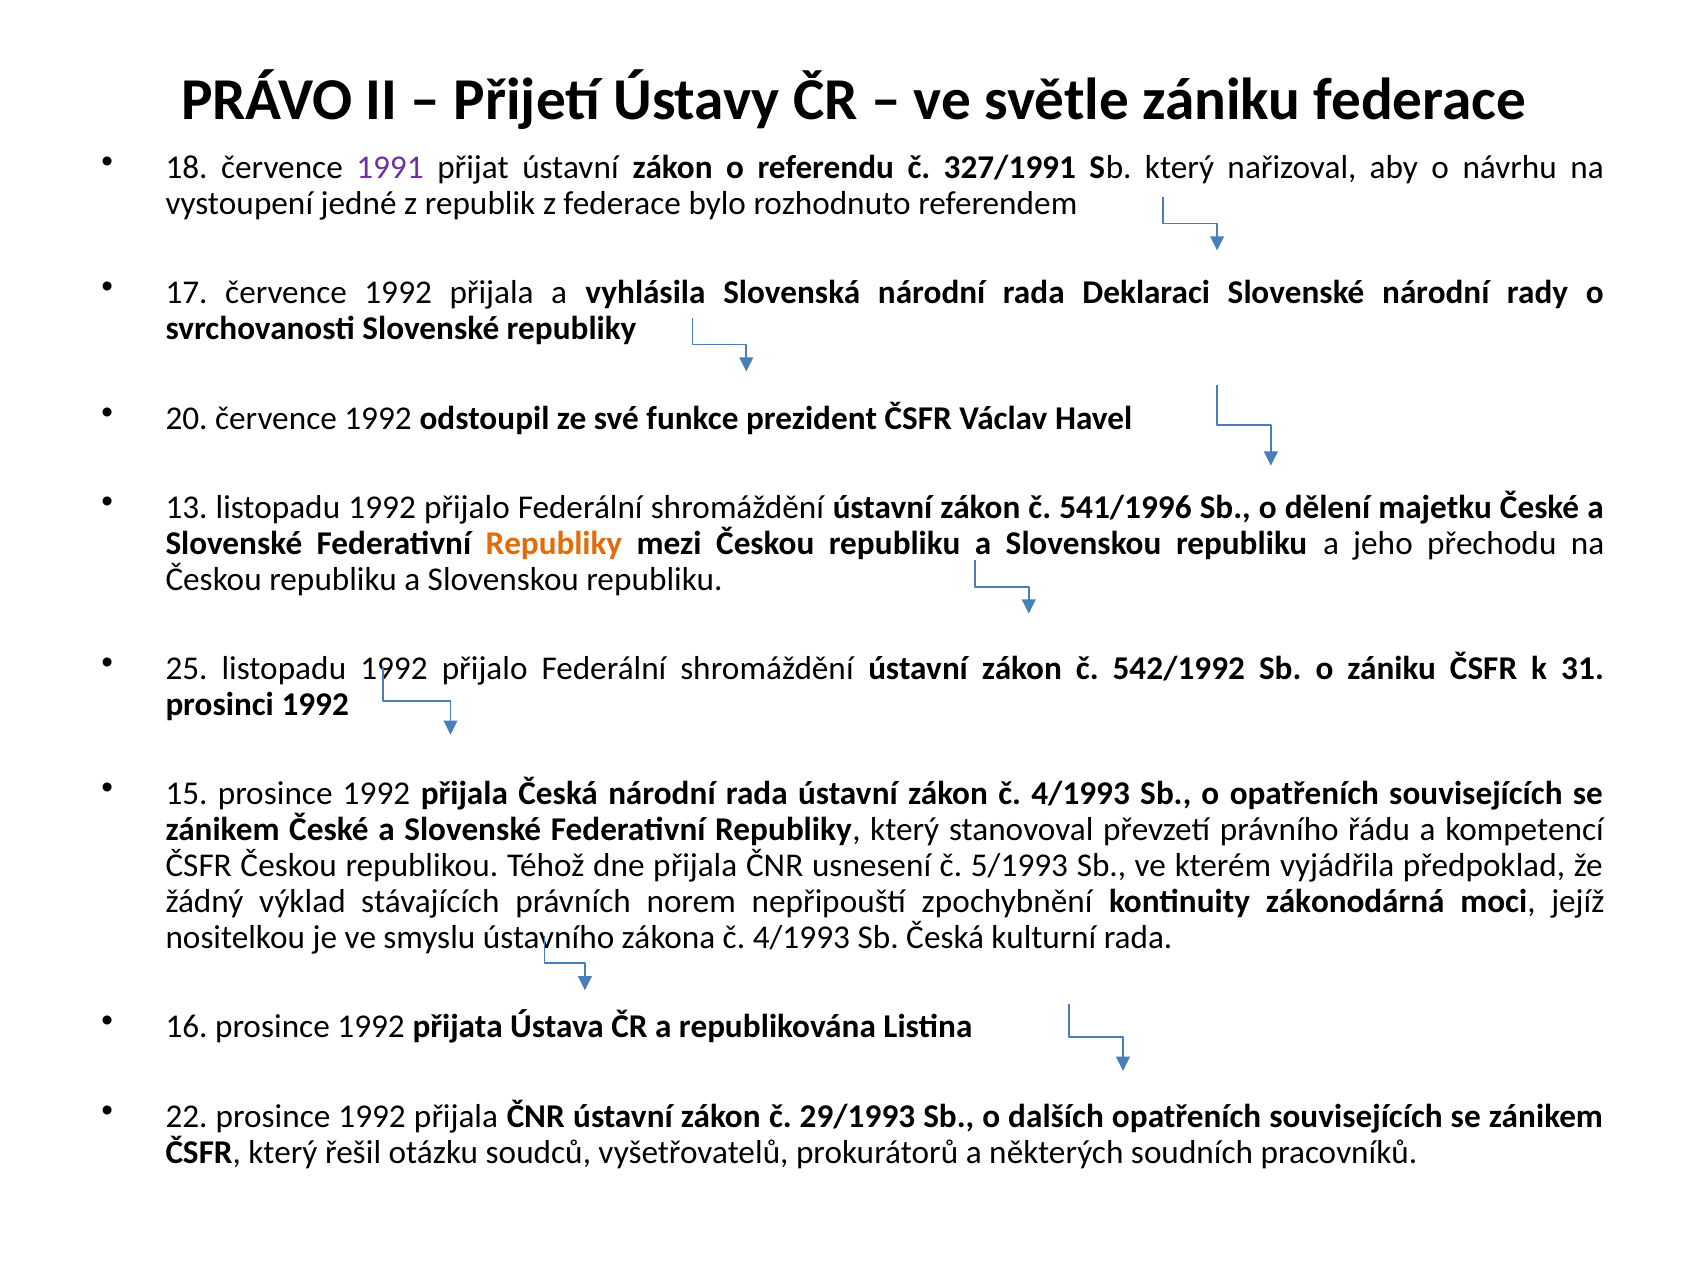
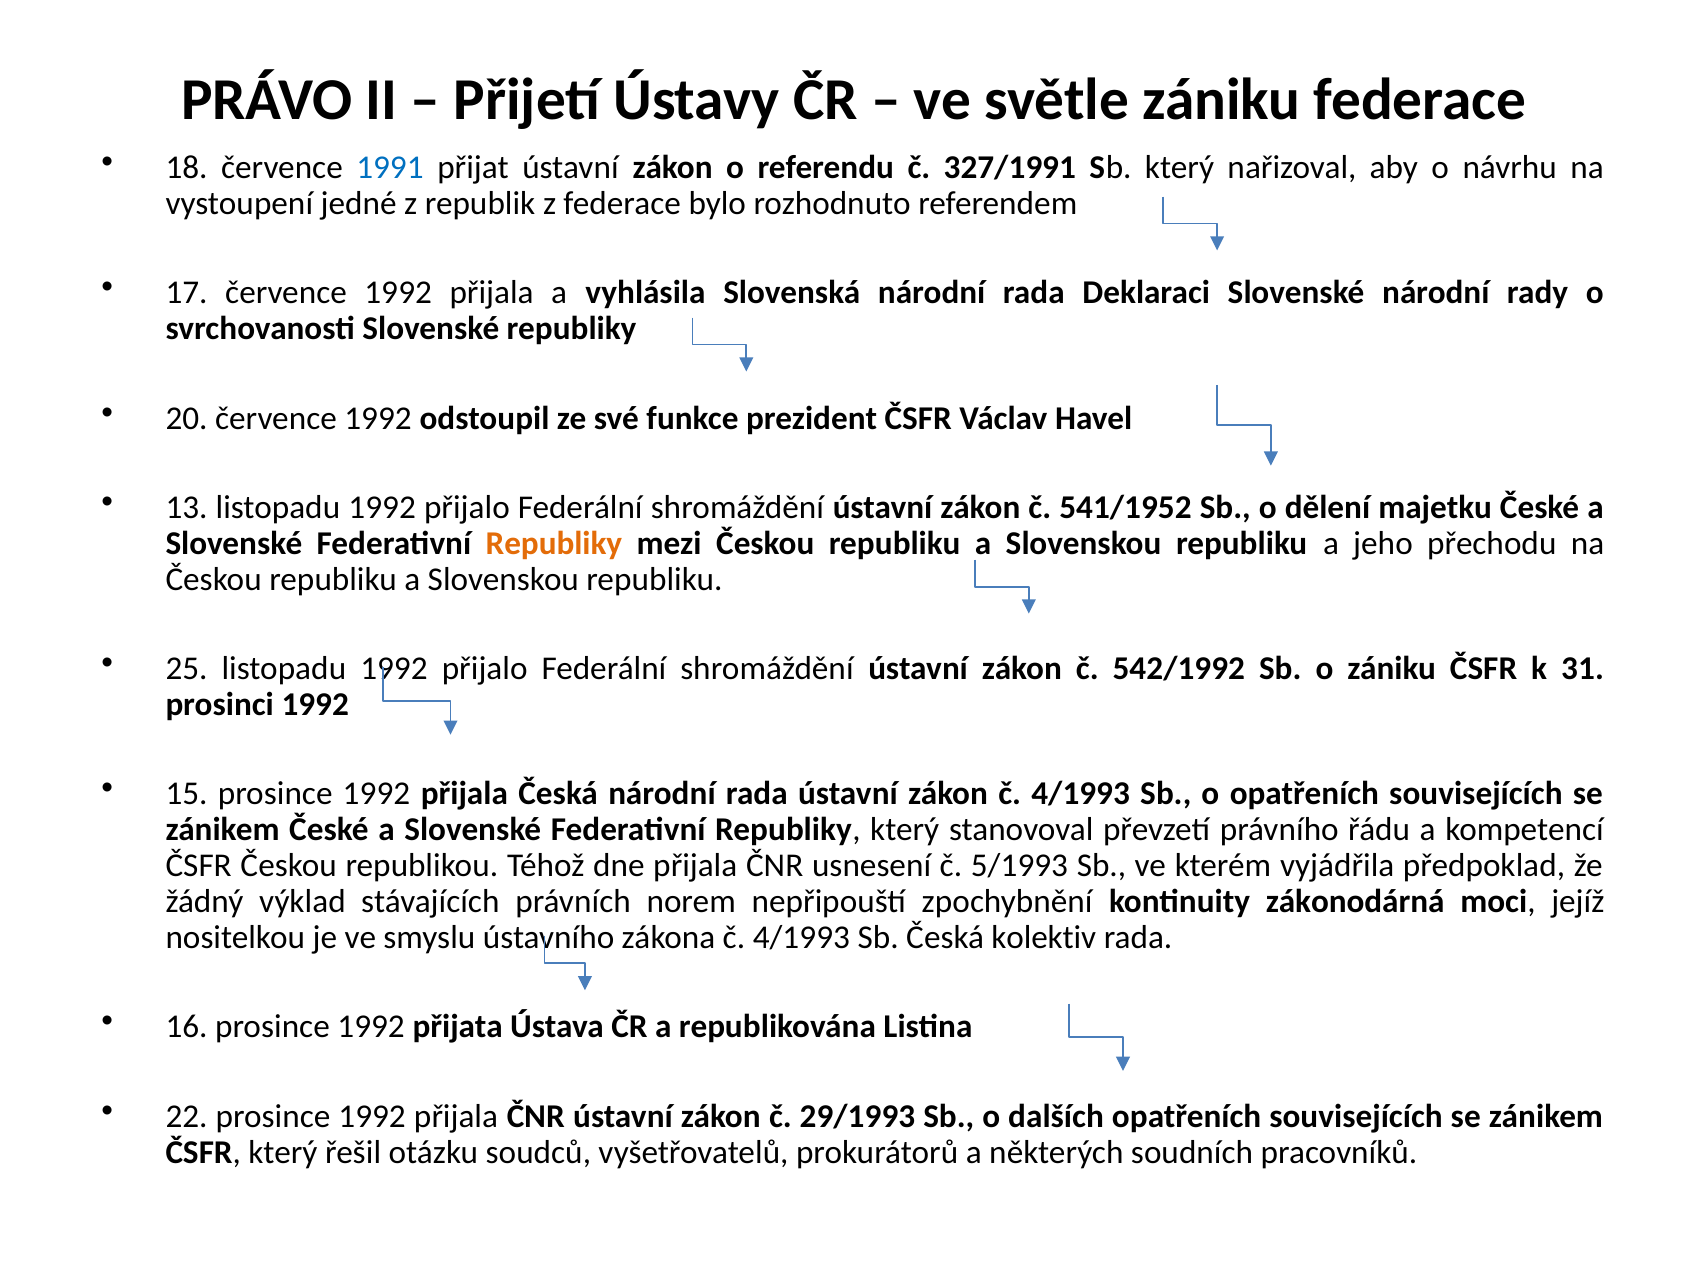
1991 colour: purple -> blue (390, 168)
541/1996: 541/1996 -> 541/1952 (1126, 507)
kulturní: kulturní -> kolektiv (1044, 938)
